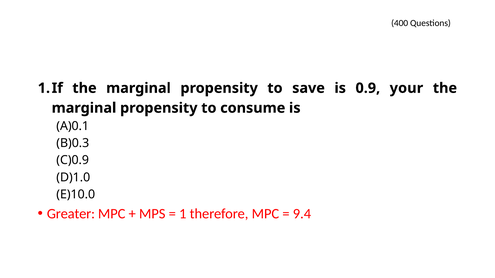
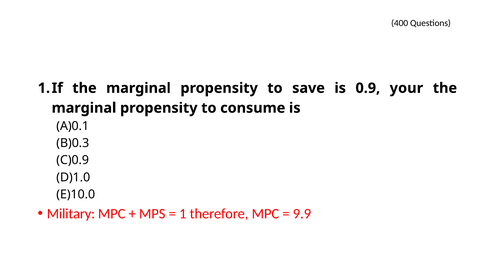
Greater: Greater -> Military (71, 214)
9.4: 9.4 -> 9.9 (302, 214)
